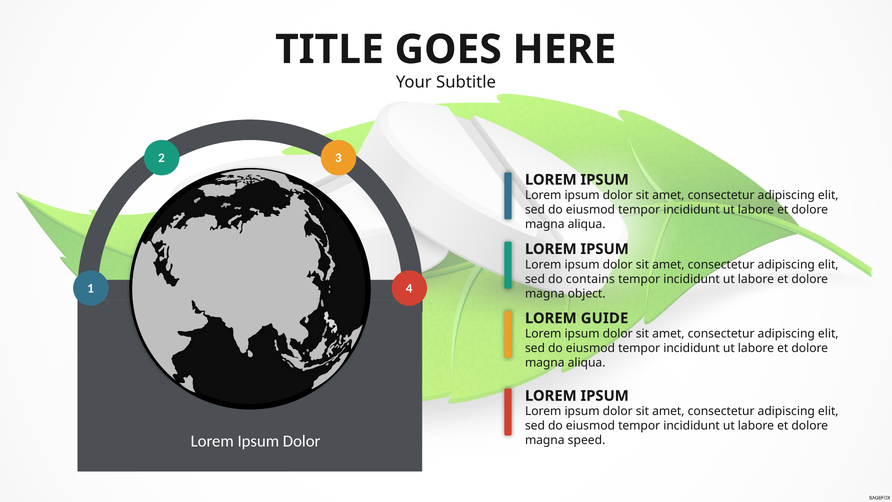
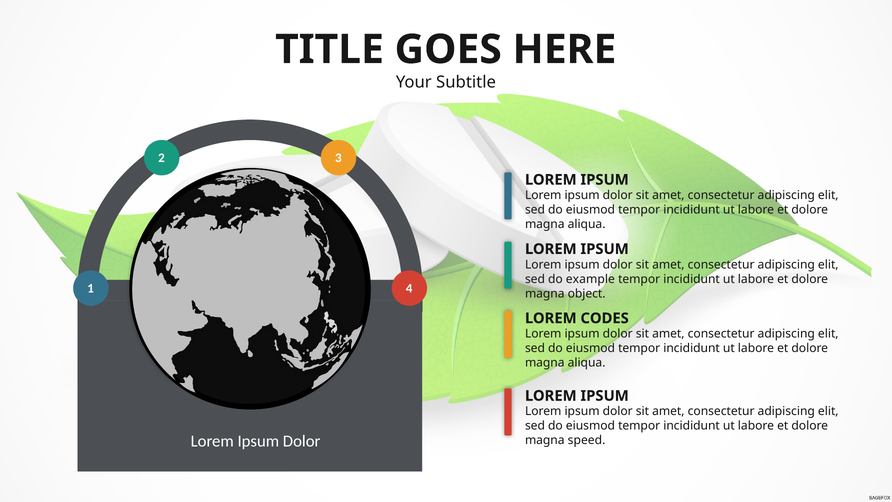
contains: contains -> example (590, 279)
GUIDE: GUIDE -> CODES (605, 318)
